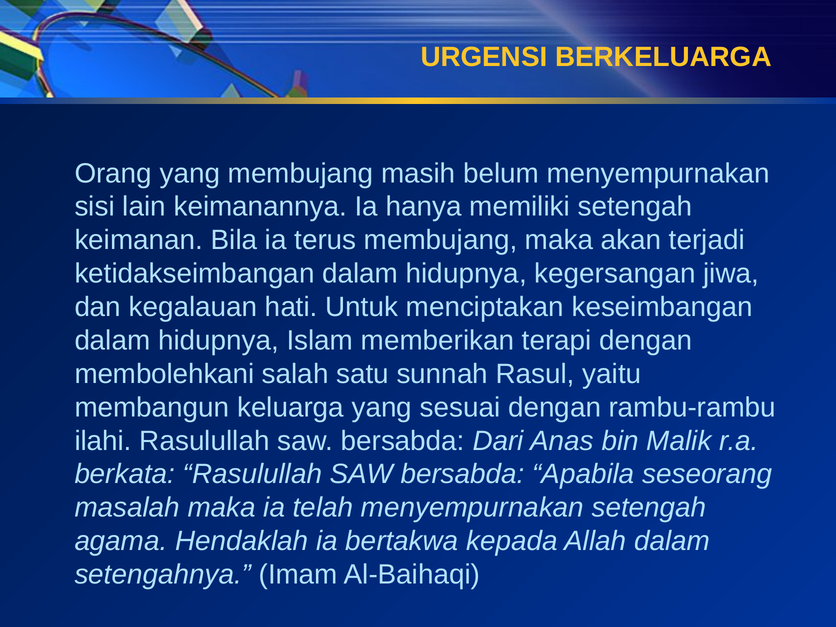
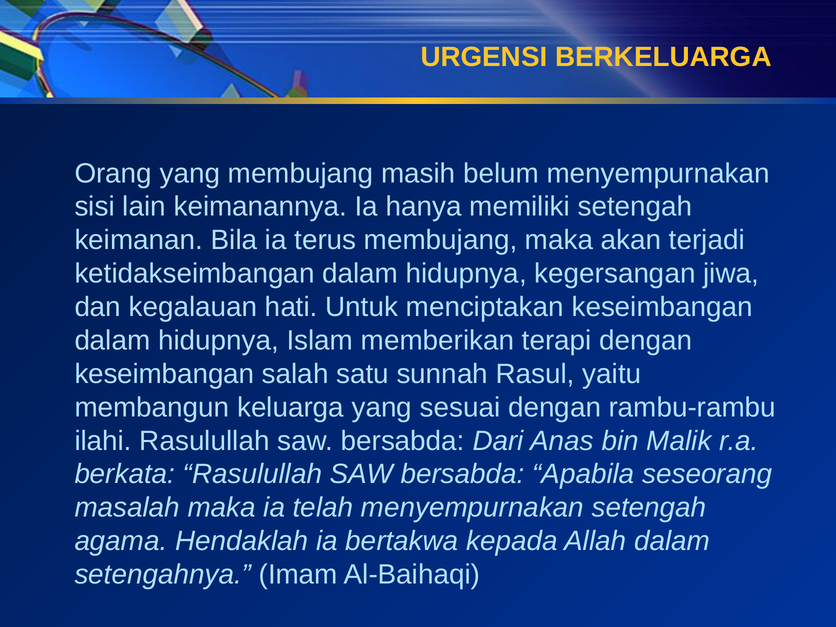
membolehkani: membolehkani -> keseimbangan (164, 374)
